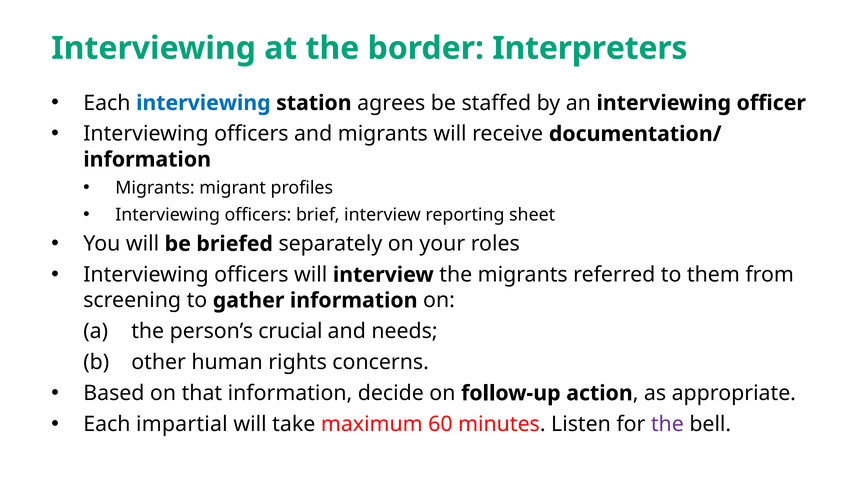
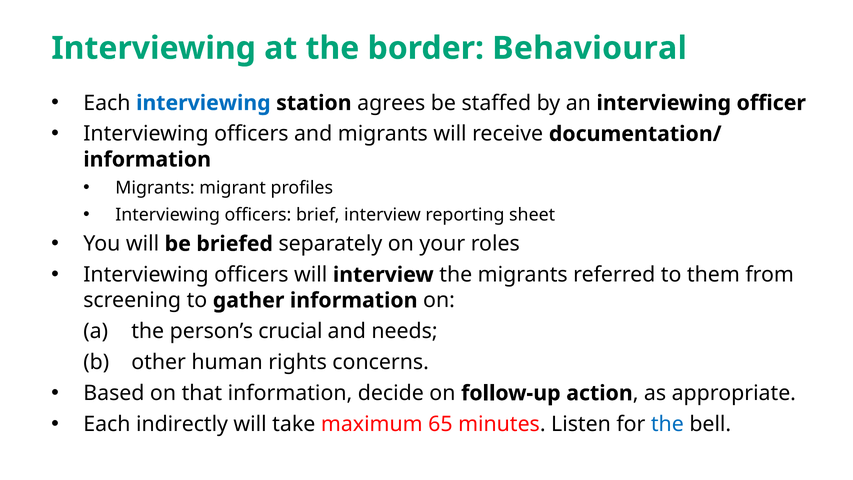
Interpreters: Interpreters -> Behavioural (590, 48)
impartial: impartial -> indirectly (182, 424)
60: 60 -> 65 (440, 424)
the colour: purple -> blue (667, 424)
